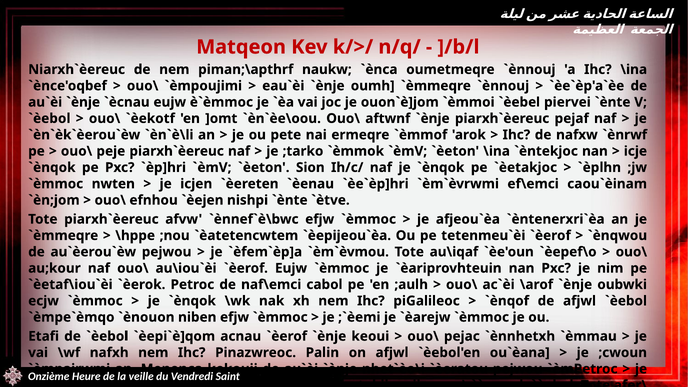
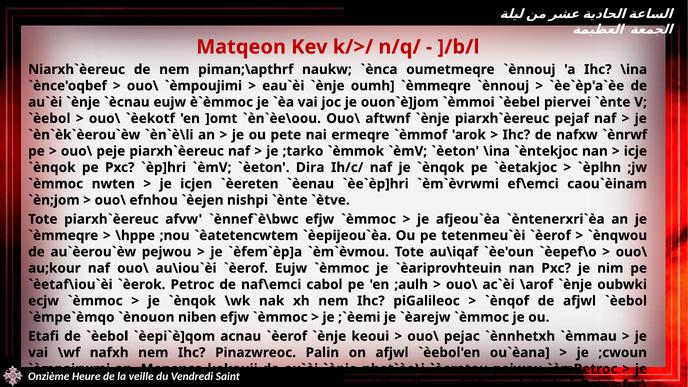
Sion: Sion -> Dira (310, 167)
